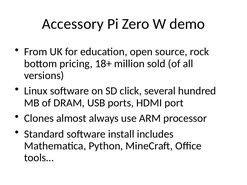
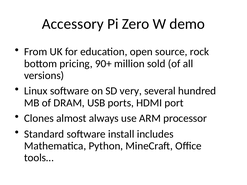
18+: 18+ -> 90+ (103, 64)
click: click -> very (131, 91)
